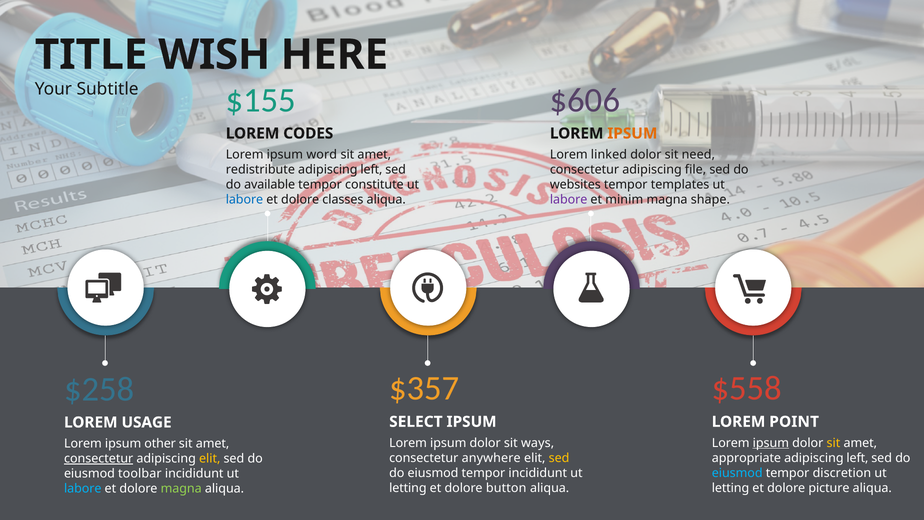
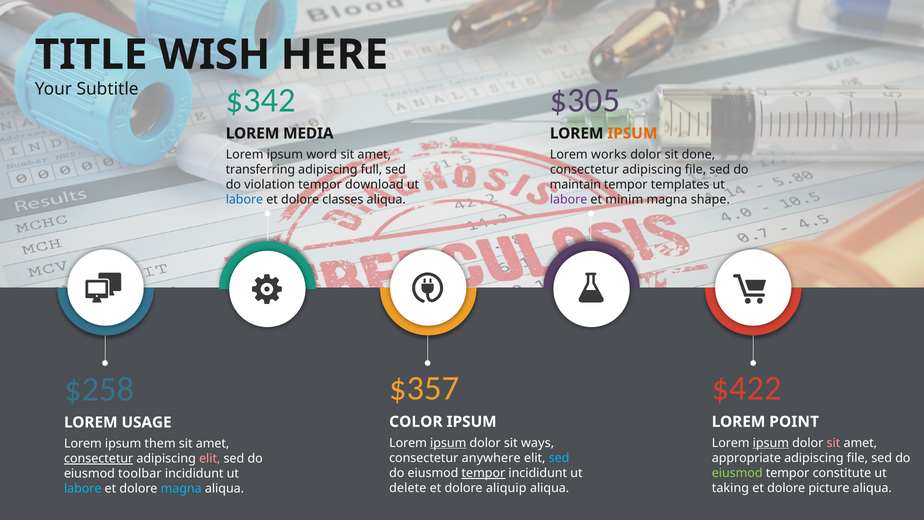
$155: $155 -> $342 (261, 100)
$606: $606 -> $305 (585, 100)
CODES: CODES -> MEDIA (308, 133)
linked: linked -> works (609, 155)
need: need -> done (698, 155)
redistribute: redistribute -> transferring (260, 170)
left: left -> full (371, 170)
available: available -> violation (270, 185)
constitute: constitute -> download (374, 185)
websites: websites -> maintain (575, 185)
$558: $558 -> $422 (747, 388)
SELECT: SELECT -> COLOR (416, 422)
ipsum underline: none -> present (448, 443)
sit colour: yellow -> pink (833, 443)
other: other -> them (160, 443)
sed colour: yellow -> light blue (559, 458)
left: left -> file (857, 458)
elit colour: yellow -> pink (210, 458)
tempor underline: none -> present (483, 473)
eiusmod colour: light blue -> light green (737, 473)
discretion: discretion -> constitute (842, 473)
letting: letting -> delete (408, 488)
button: button -> aliquip (506, 488)
letting: letting -> taking (730, 488)
magna colour: light green -> light blue (181, 488)
